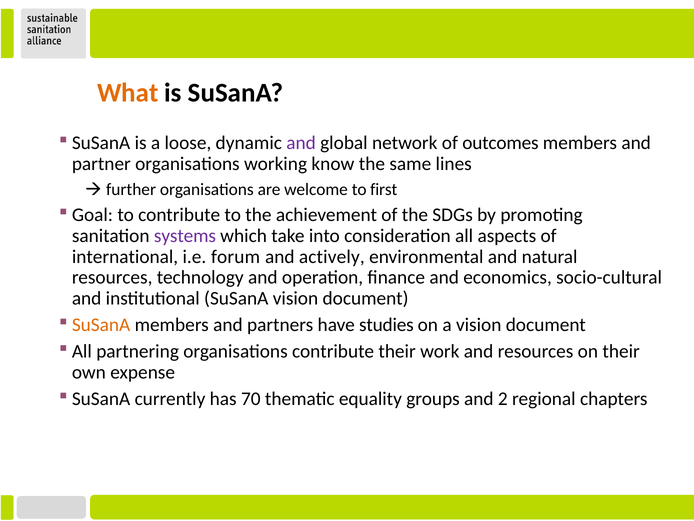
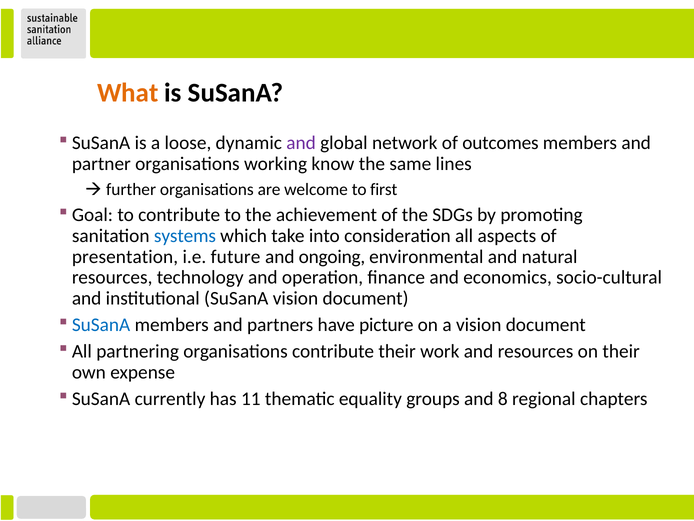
systems colour: purple -> blue (185, 236)
international: international -> presentation (125, 256)
forum: forum -> future (236, 256)
actively: actively -> ongoing (332, 256)
SuSanA colour: orange -> blue (101, 325)
studies: studies -> picture (386, 325)
70: 70 -> 11 (251, 399)
2: 2 -> 8 (503, 399)
